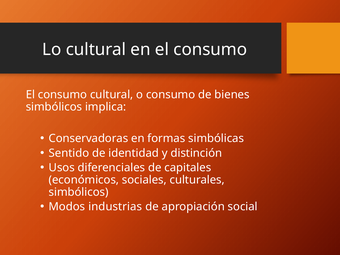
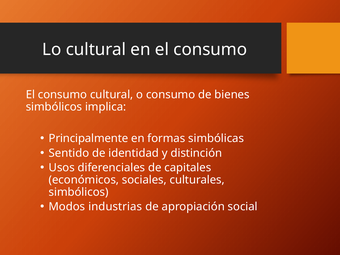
Conservadoras: Conservadoras -> Principalmente (88, 138)
